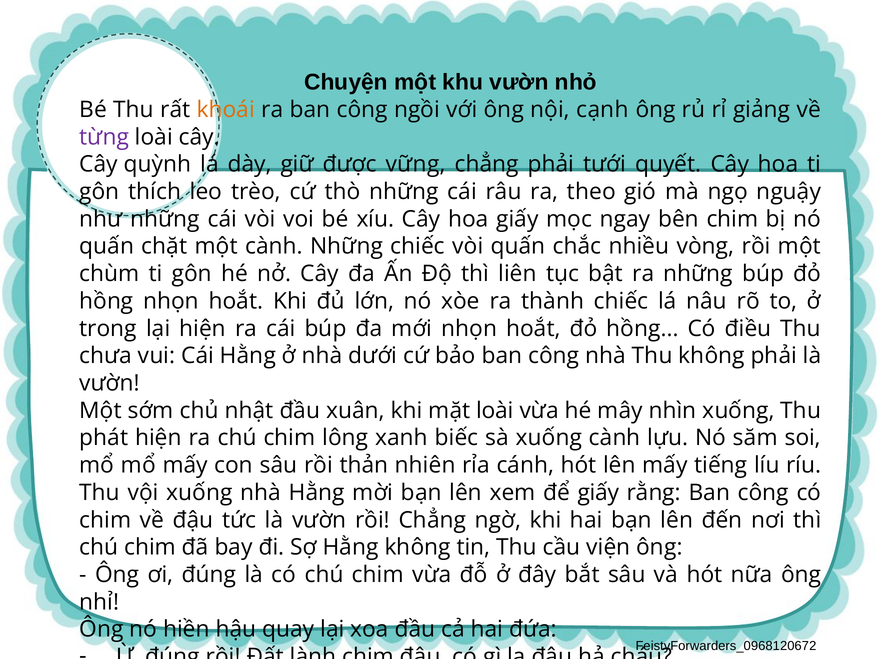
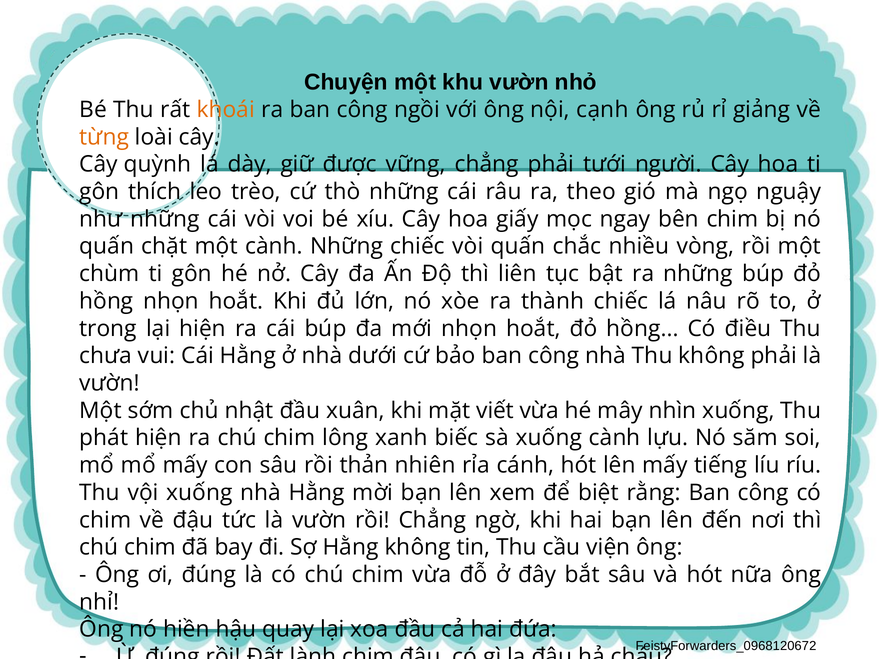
từng colour: purple -> orange (104, 137)
quyết: quyết -> người (668, 164)
mặt loài: loài -> viết (495, 411)
để giấy: giấy -> biệt (598, 493)
